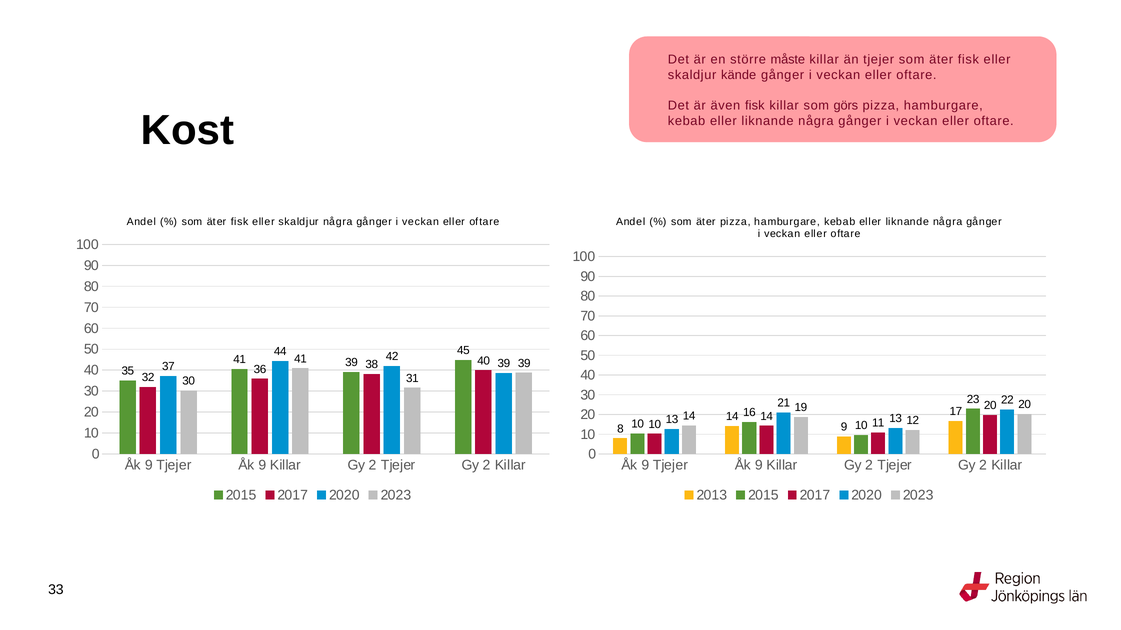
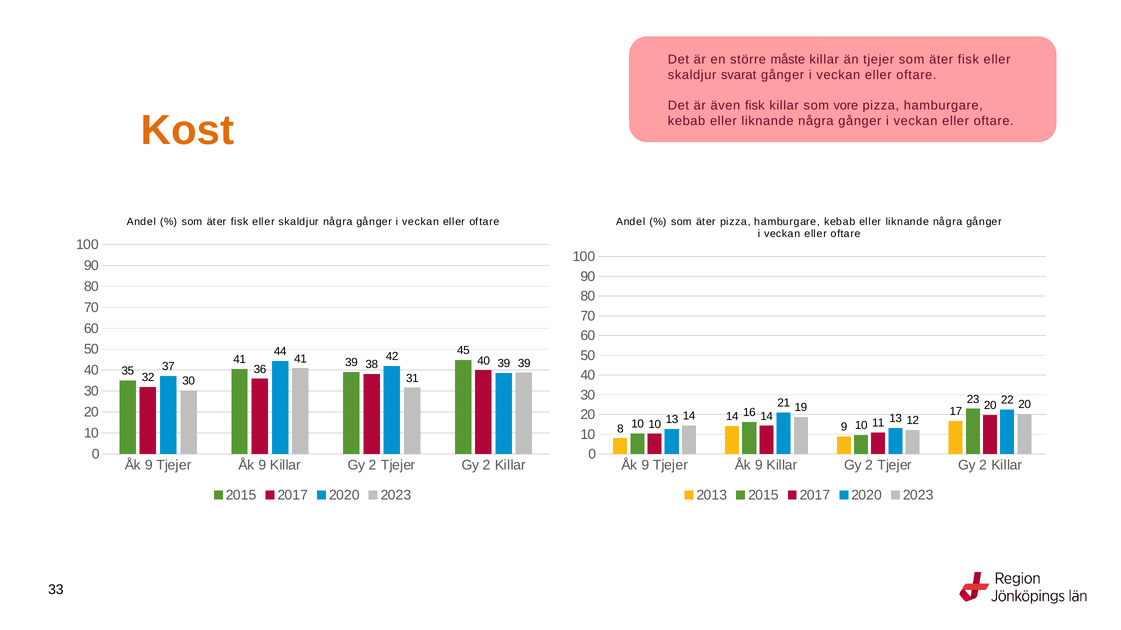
kände: kände -> svarat (739, 75)
görs: görs -> vore (846, 106)
Kost colour: black -> orange (187, 131)
